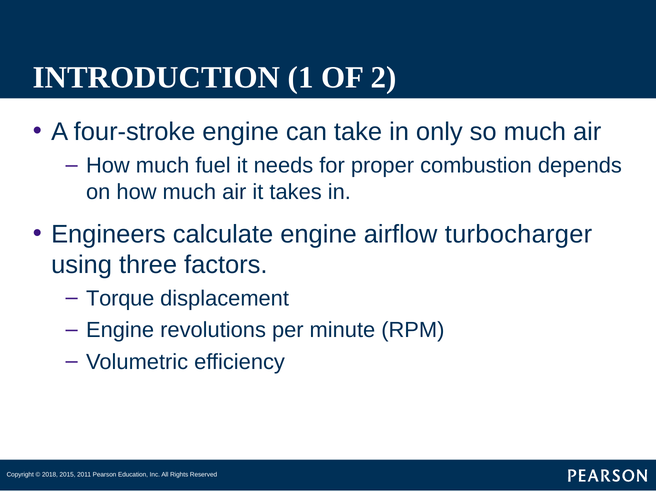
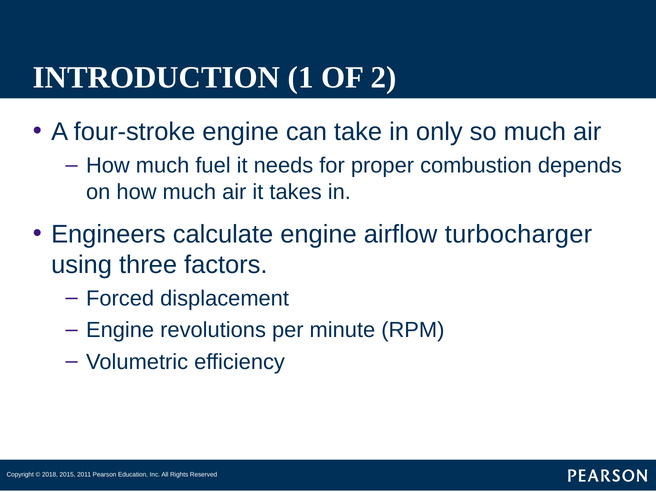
Torque: Torque -> Forced (120, 298)
